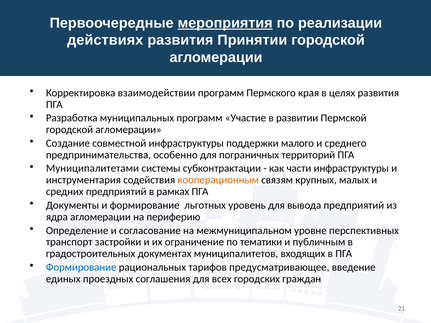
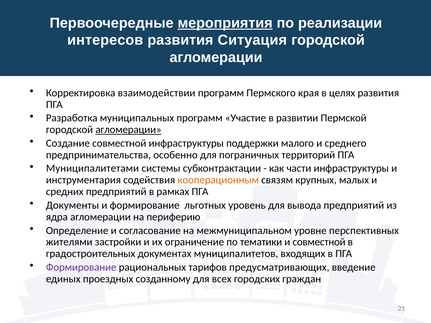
действиях: действиях -> интересов (105, 40)
Принятии: Принятии -> Ситуация (252, 40)
агломерации underline: none -> present (128, 130)
транспорт: транспорт -> жителями (69, 242)
и публичным: публичным -> совместной (319, 242)
Формирование colour: blue -> purple (81, 267)
предусматривающее: предусматривающее -> предусматривающих (279, 267)
соглашения: соглашения -> созданному (163, 279)
